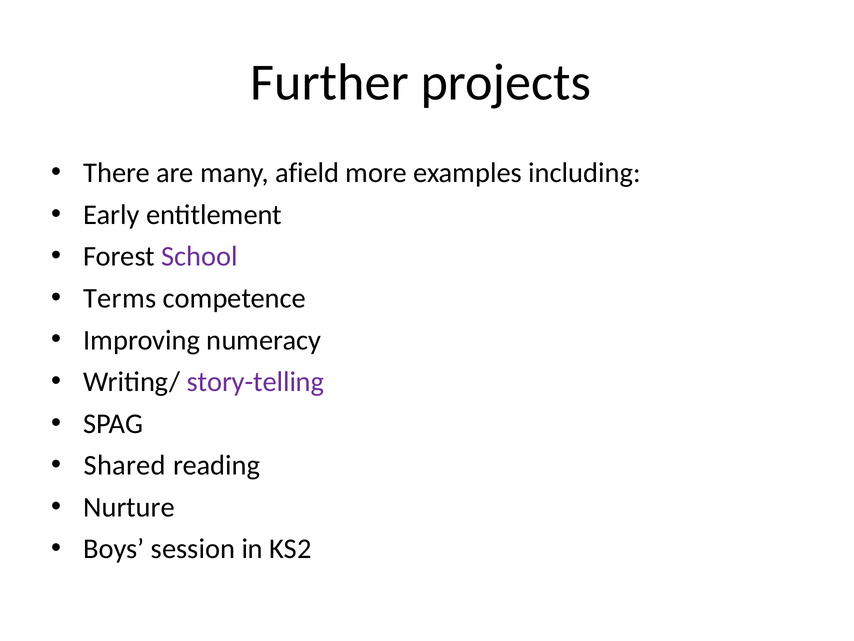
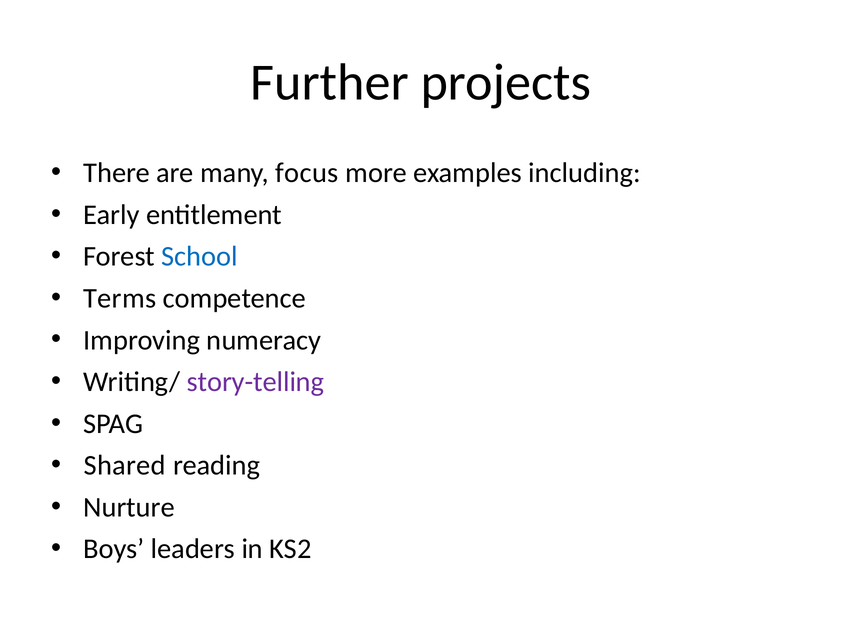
afield: afield -> focus (307, 173)
School colour: purple -> blue (200, 256)
session: session -> leaders (193, 549)
